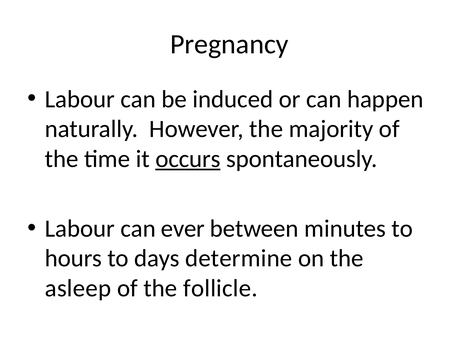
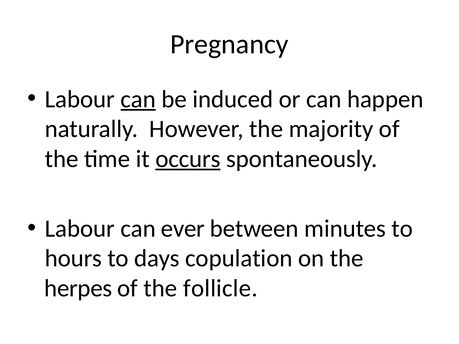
can underline: none -> present (138, 99)
determine: determine -> copulation (239, 259)
asleep: asleep -> herpes (78, 288)
